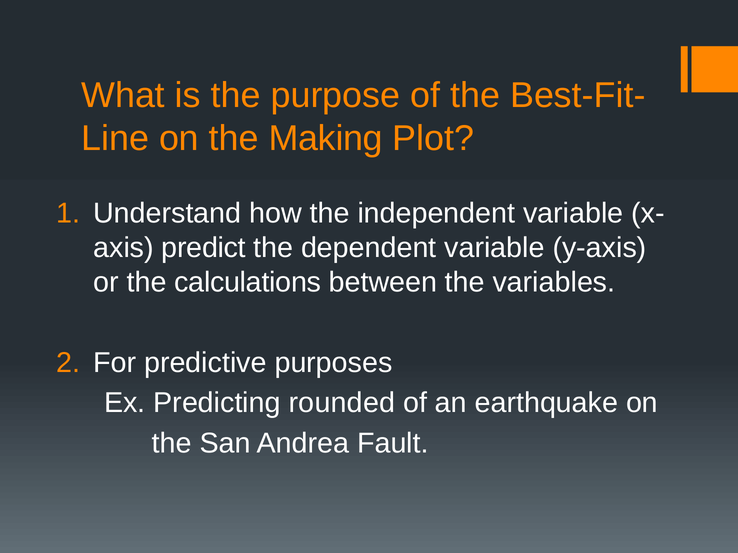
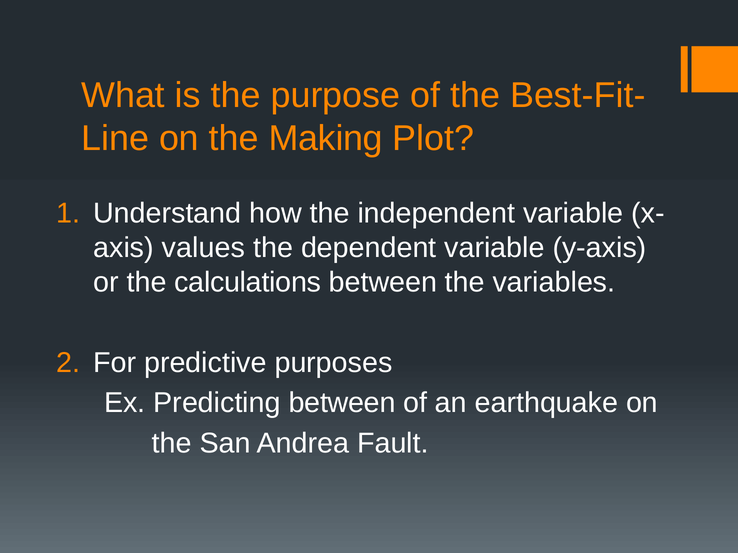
predict: predict -> values (203, 248)
Predicting rounded: rounded -> between (342, 403)
